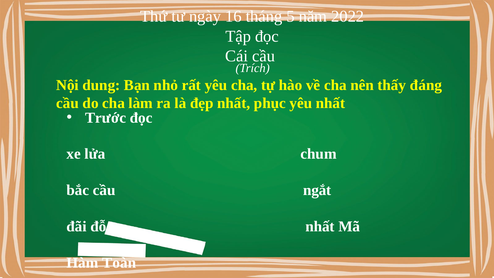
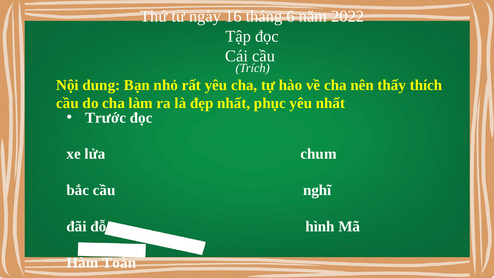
5: 5 -> 6 (291, 17)
đáng: đáng -> thích (426, 85)
ngắt: ngắt -> nghĩ (317, 190)
đỗ nhất: nhất -> hình (320, 226)
